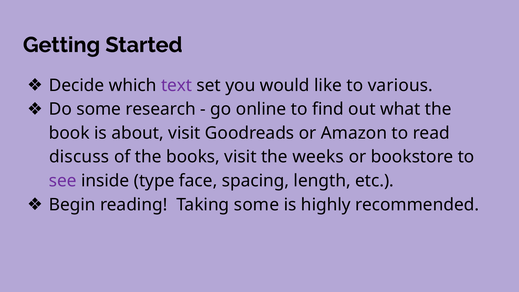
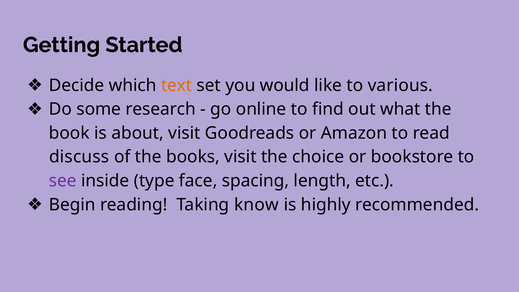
text colour: purple -> orange (177, 85)
weeks: weeks -> choice (318, 157)
Taking some: some -> know (256, 205)
